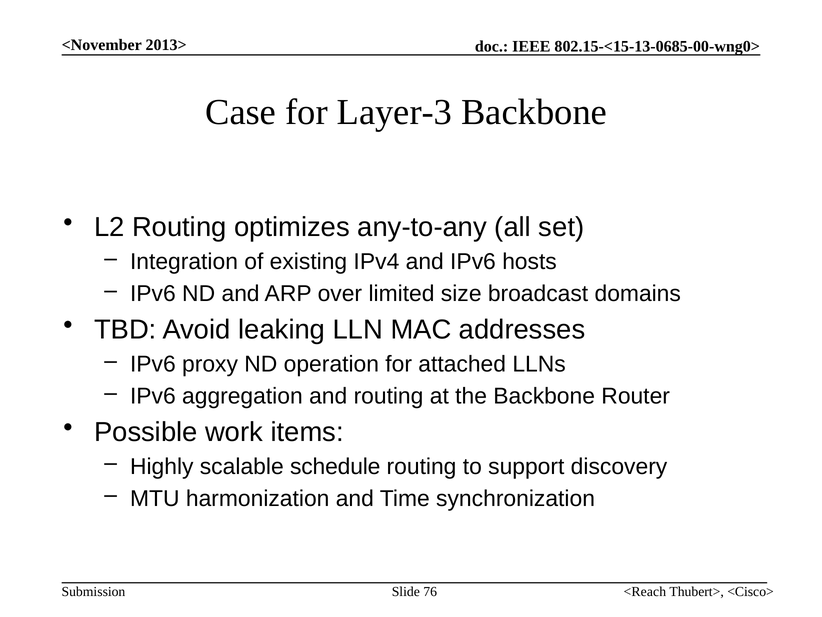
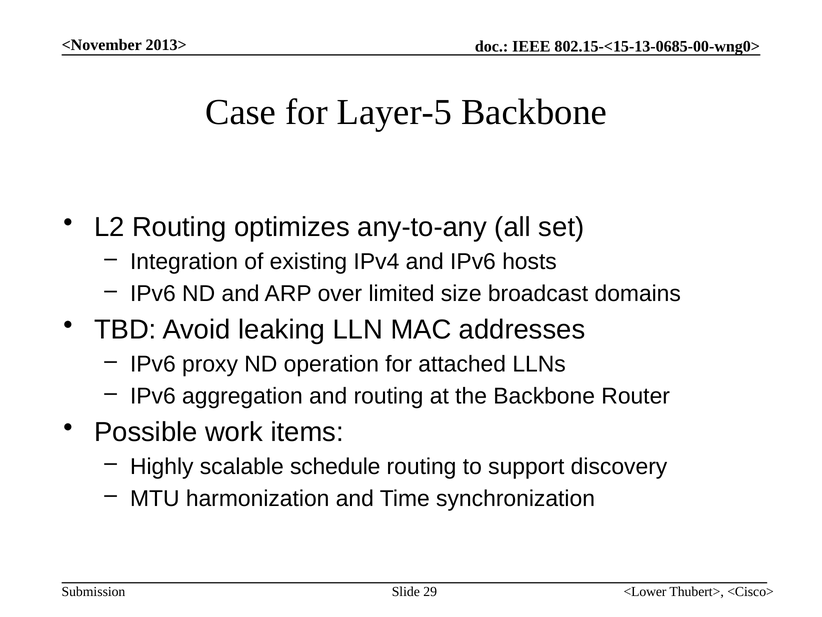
Layer-3: Layer-3 -> Layer-5 (394, 112)
76: 76 -> 29 (430, 591)
<Reach: <Reach -> <Lower (645, 591)
